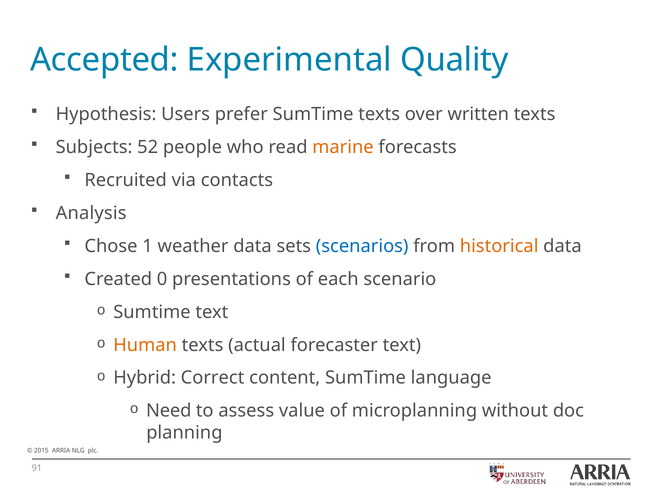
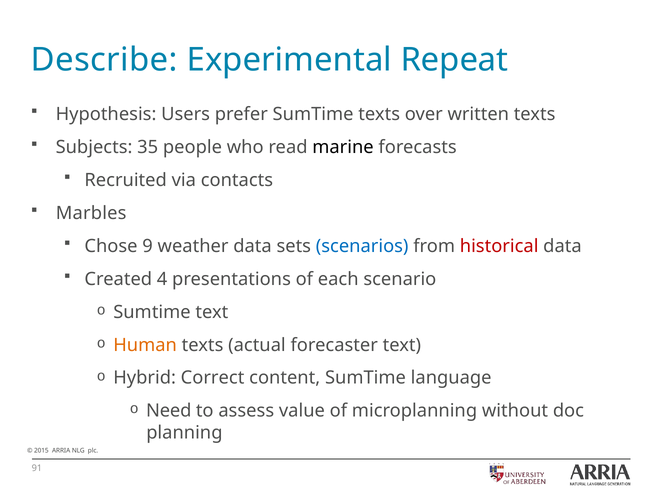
Accepted: Accepted -> Describe (104, 60)
Quality: Quality -> Repeat (454, 60)
52: 52 -> 35 (148, 147)
marine colour: orange -> black (343, 147)
Analysis: Analysis -> Marbles (91, 213)
1: 1 -> 9 (148, 246)
historical colour: orange -> red (499, 246)
0: 0 -> 4 (162, 279)
